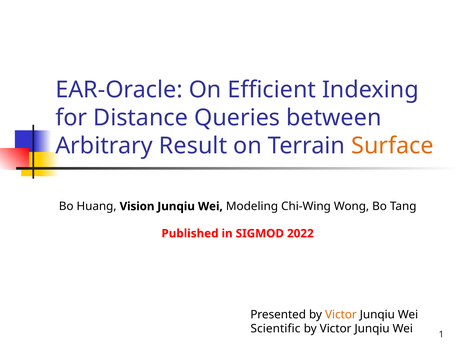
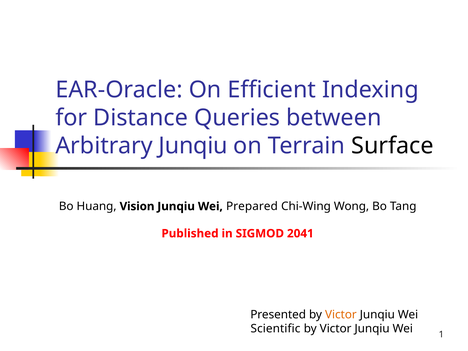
Arbitrary Result: Result -> Junqiu (193, 146)
Surface colour: orange -> black (392, 146)
Modeling: Modeling -> Prepared (252, 206)
2022: 2022 -> 2041 (300, 234)
